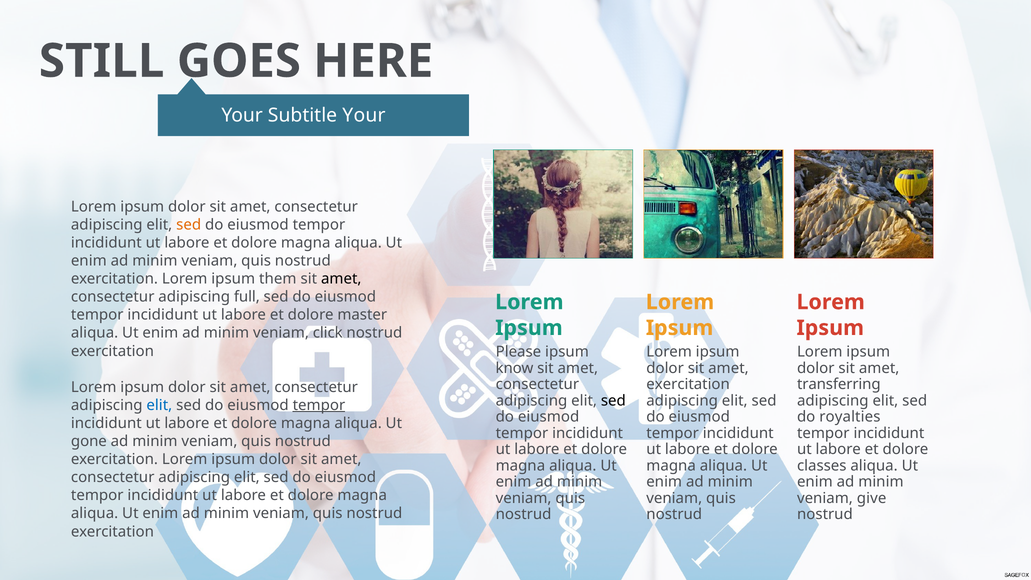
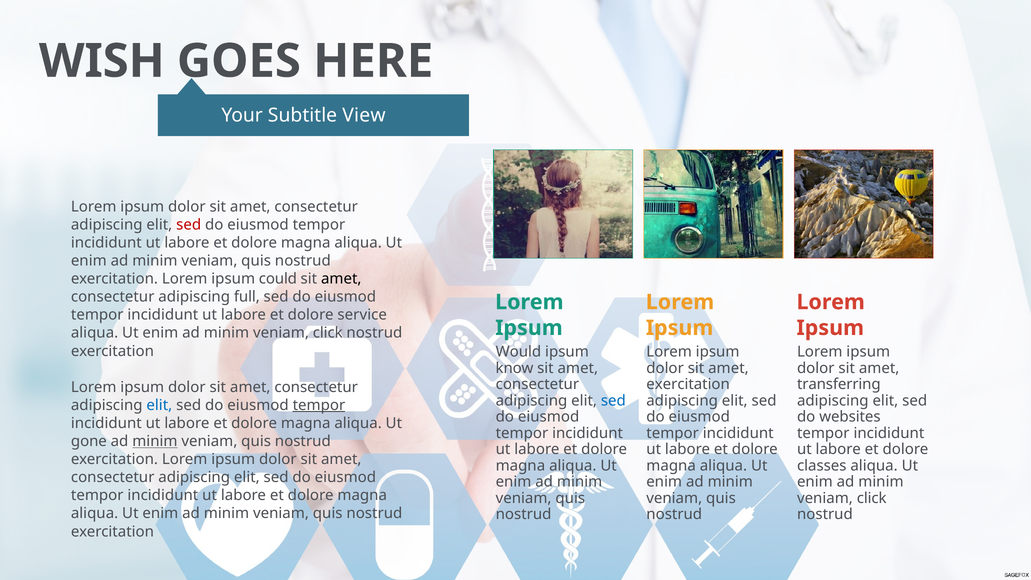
STILL: STILL -> WISH (102, 61)
Subtitle Your: Your -> View (364, 115)
sed colour: orange -> red (189, 225)
them: them -> could (278, 279)
master: master -> service (362, 315)
Please: Please -> Would (518, 352)
sed colour: black -> blue (613, 401)
royalties: royalties -> websites (850, 417)
minim underline: none -> present (155, 441)
give: give -> click (872, 498)
